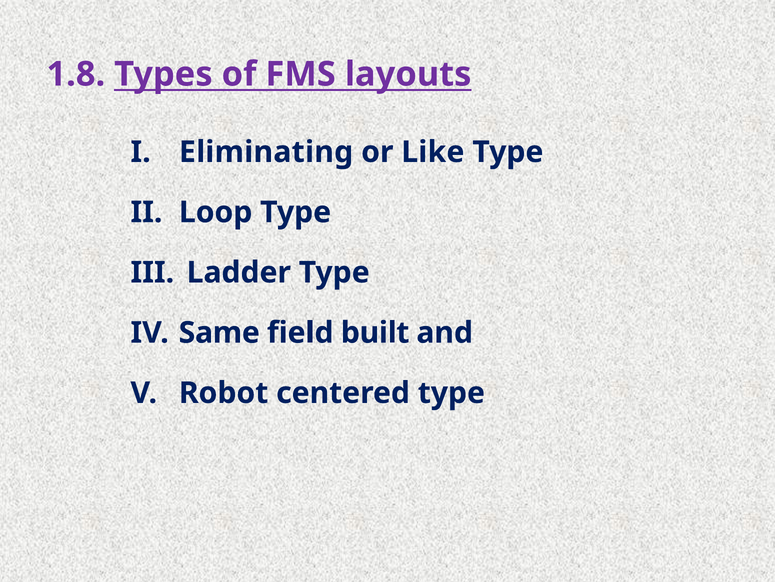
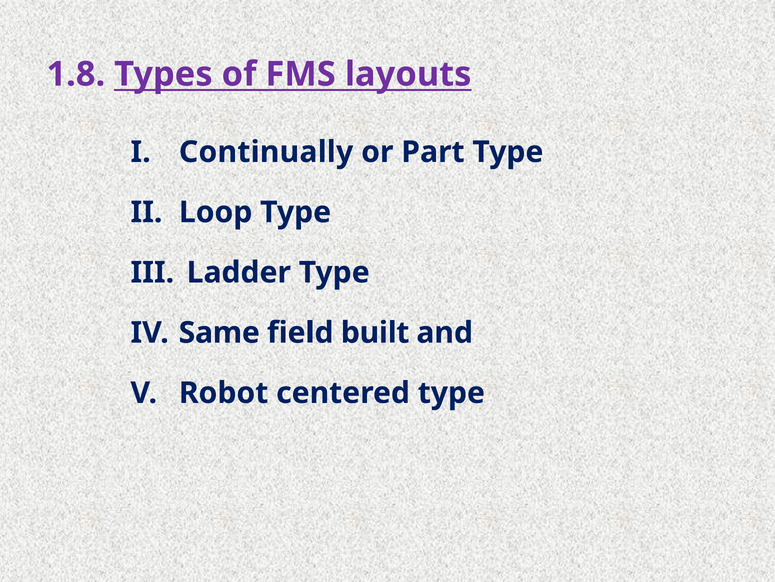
Eliminating: Eliminating -> Continually (266, 152)
Like: Like -> Part (433, 152)
